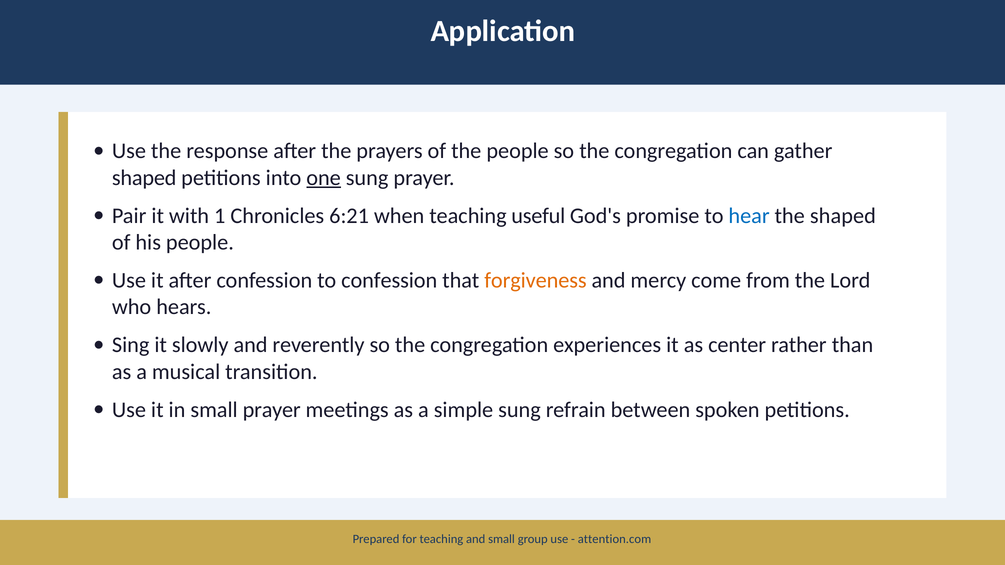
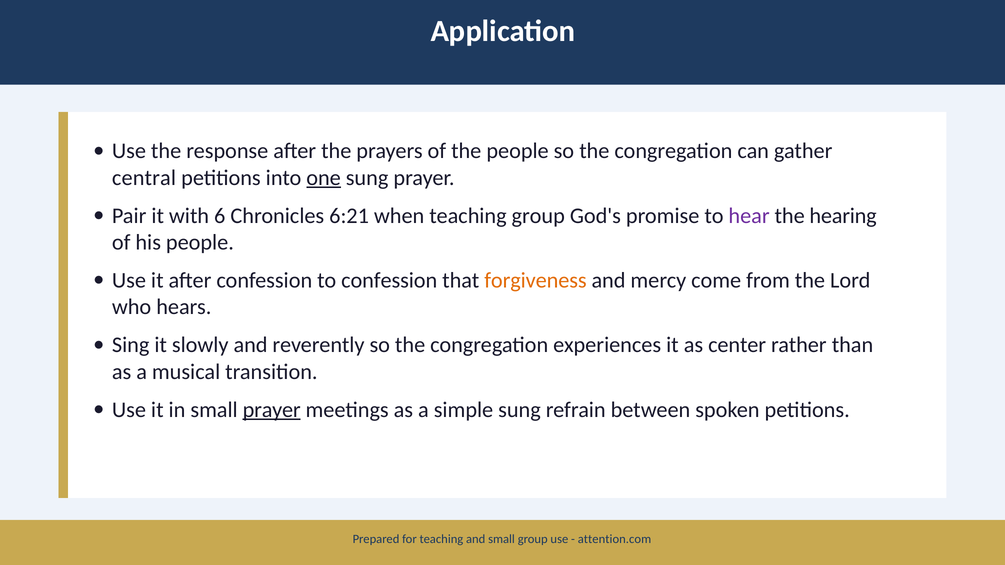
shaped: shaped -> central (144, 178)
1: 1 -> 6 (220, 216)
teaching useful: useful -> group (538, 216)
hear colour: blue -> purple (749, 216)
the shaped: shaped -> hearing (843, 216)
prayer underline: none -> present (272, 410)
